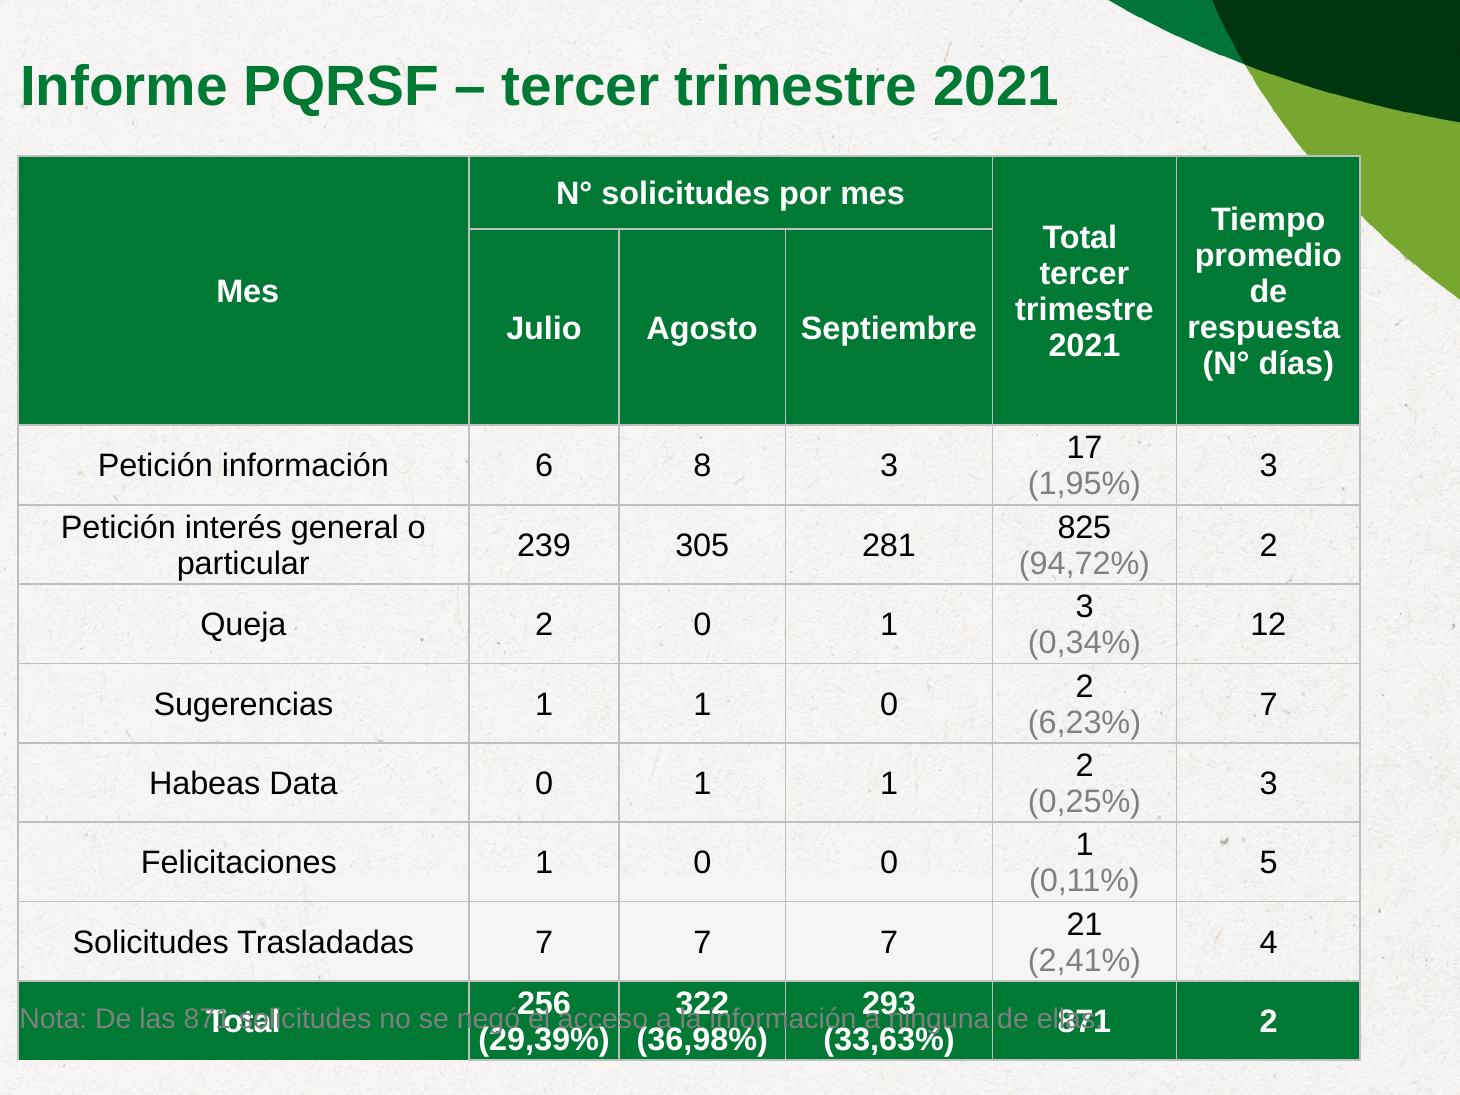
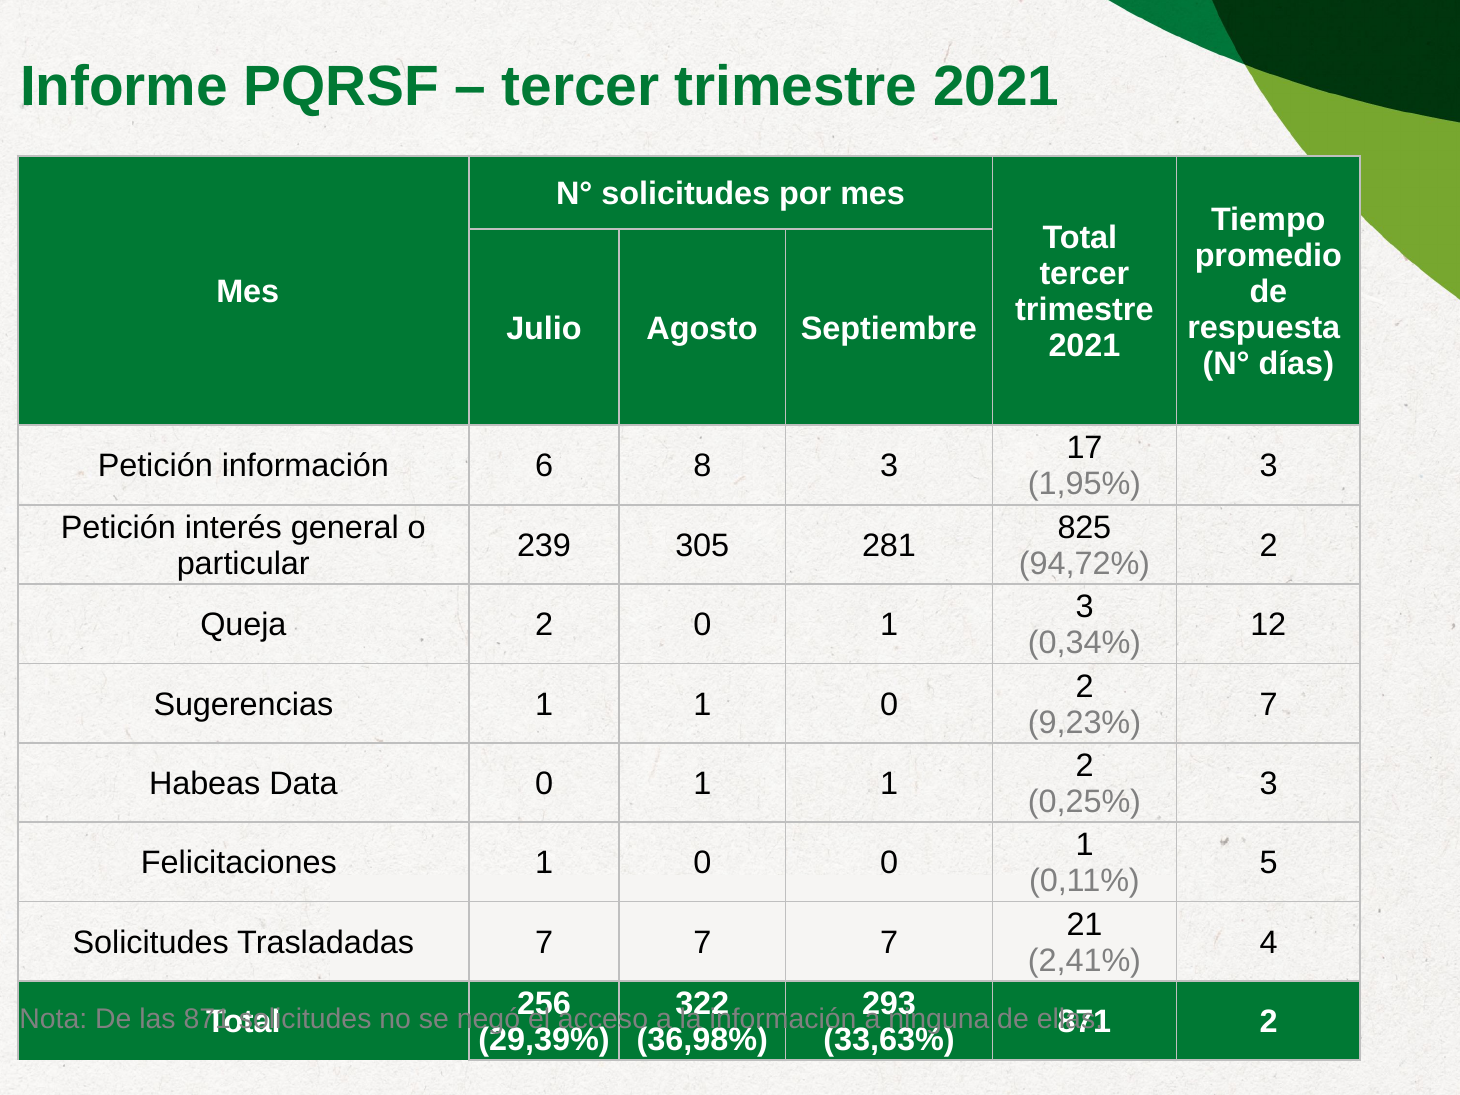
6,23%: 6,23% -> 9,23% (1084, 722)
